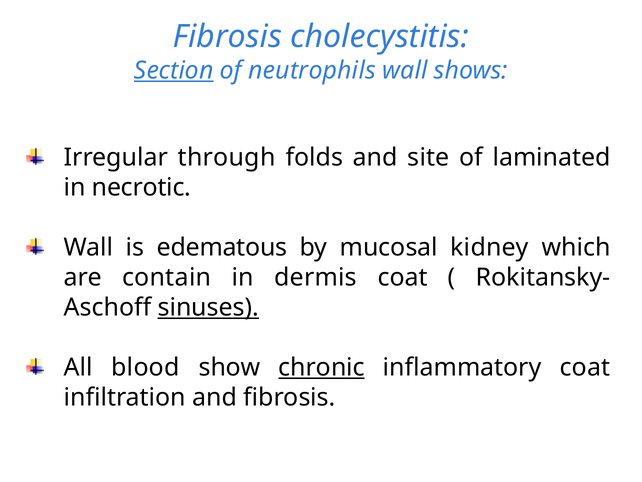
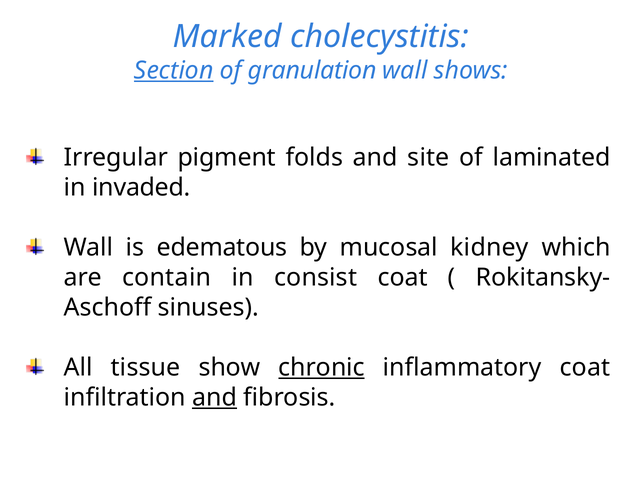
Fibrosis: Fibrosis -> Marked (227, 37)
neutrophils: neutrophils -> granulation (312, 70)
through: through -> pigment (227, 157)
necrotic: necrotic -> invaded (141, 187)
dermis: dermis -> consist (316, 277)
sinuses underline: present -> none (208, 307)
blood: blood -> tissue (146, 367)
and underline: none -> present (215, 397)
